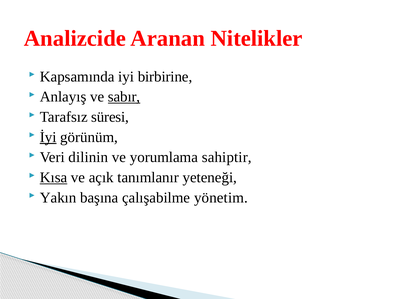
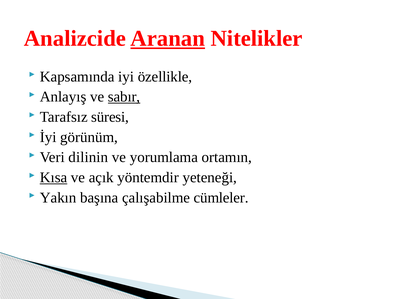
Aranan underline: none -> present (168, 38)
birbirine: birbirine -> özellikle (165, 77)
İyi underline: present -> none (48, 137)
sahiptir: sahiptir -> ortamın (227, 157)
tanımlanır: tanımlanır -> yöntemdir (148, 178)
yönetim: yönetim -> cümleler (221, 198)
